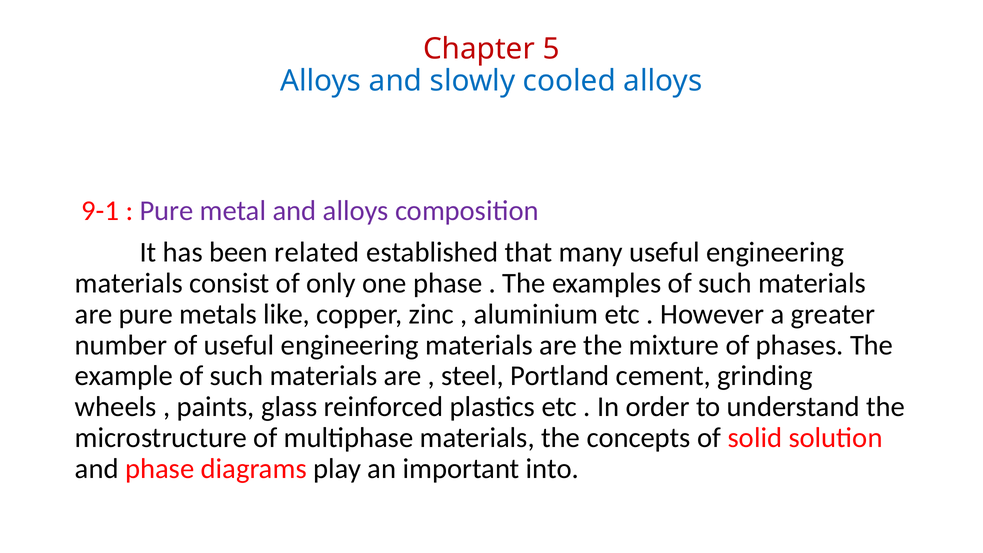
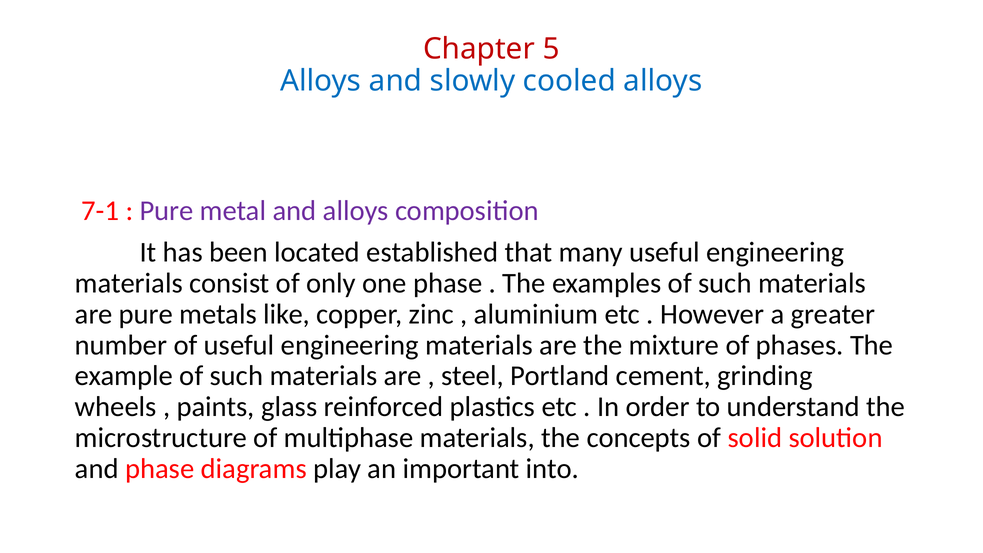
9-1: 9-1 -> 7-1 (100, 211)
related: related -> located (317, 252)
